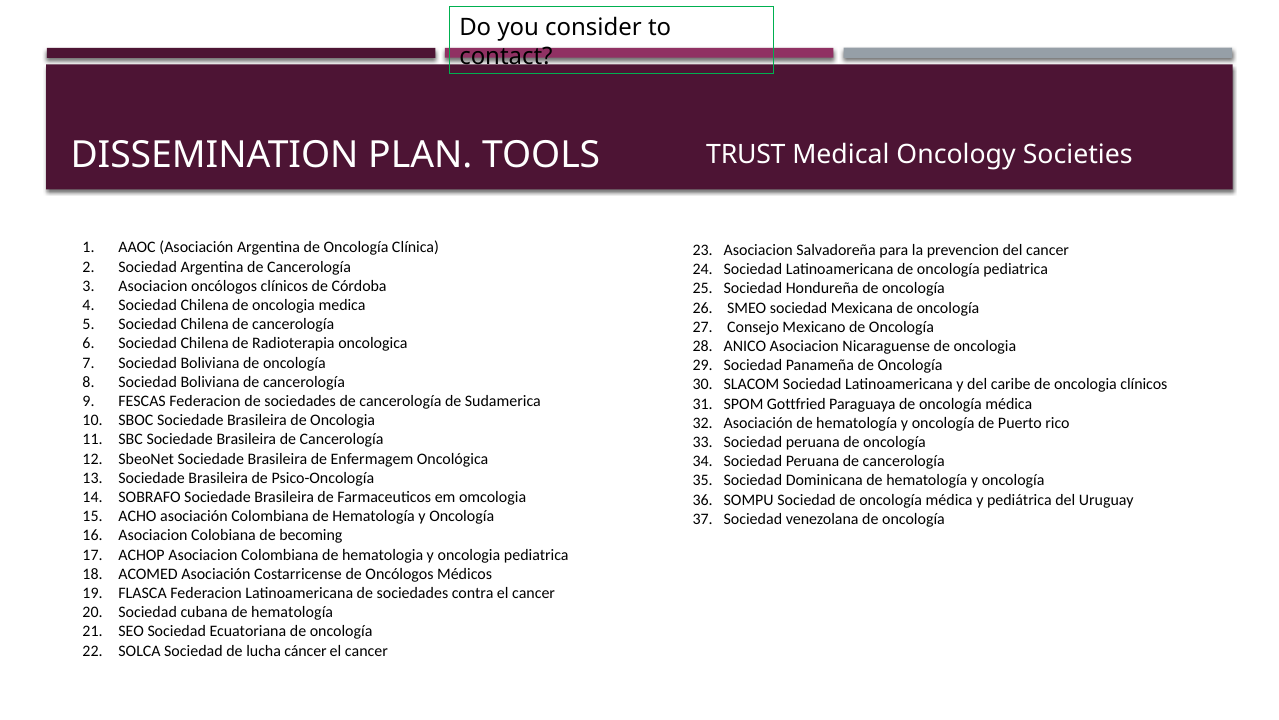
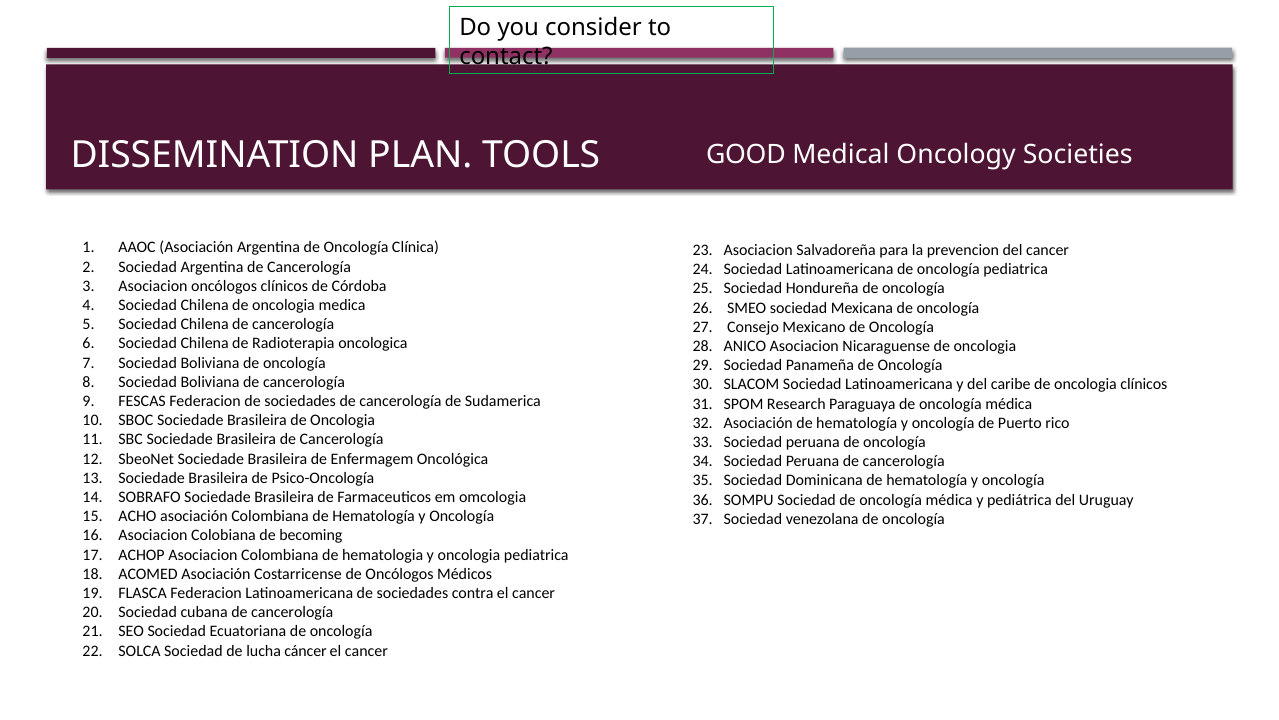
TRUST: TRUST -> GOOD (746, 155)
Gottfried: Gottfried -> Research (796, 404)
cubana de hematología: hematología -> cancerología (292, 612)
